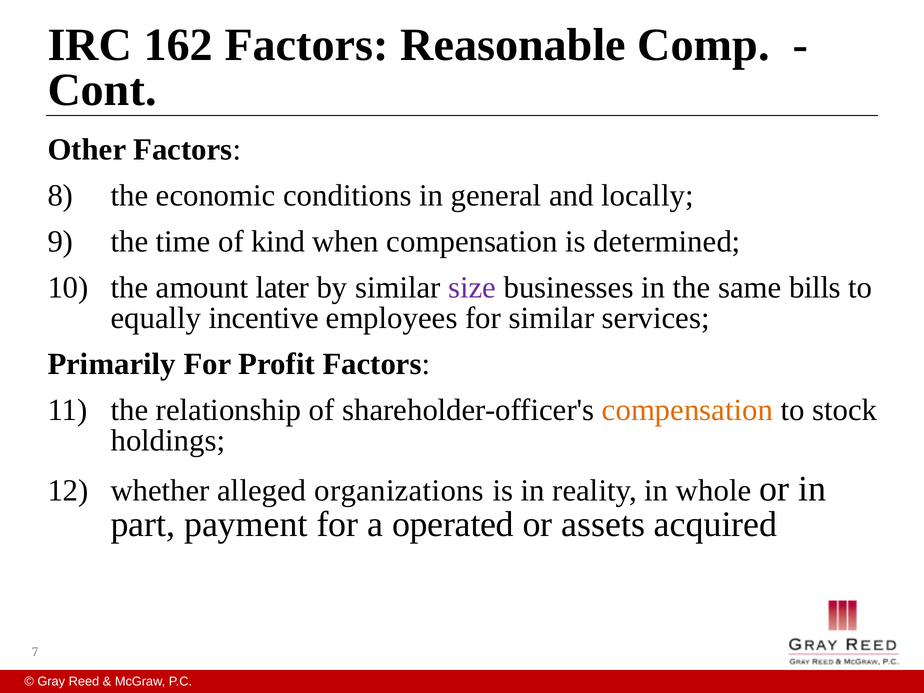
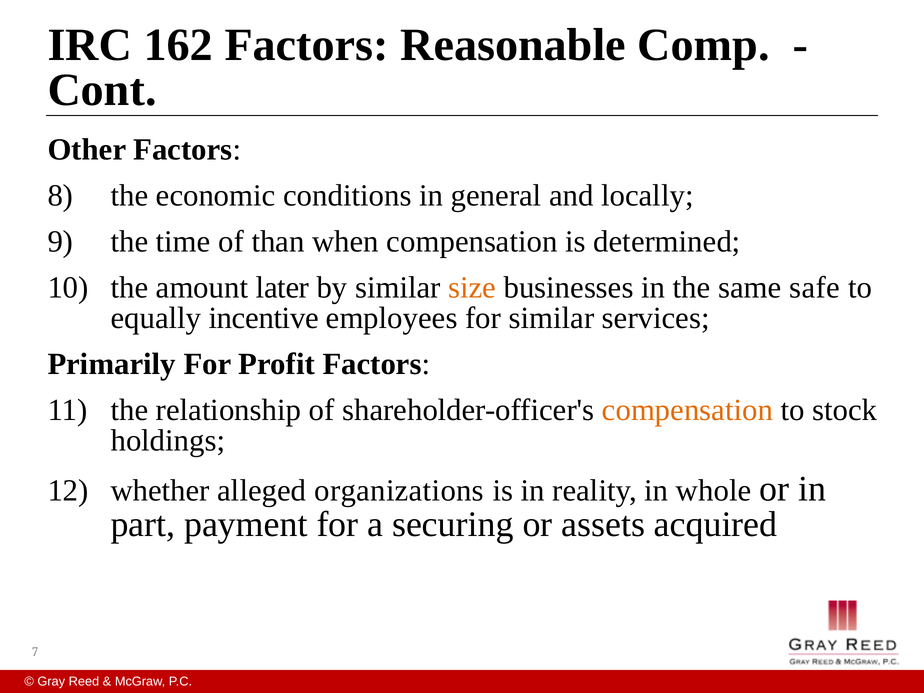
kind: kind -> than (278, 242)
size colour: purple -> orange (472, 288)
bills: bills -> safe (815, 288)
operated: operated -> securing (453, 524)
